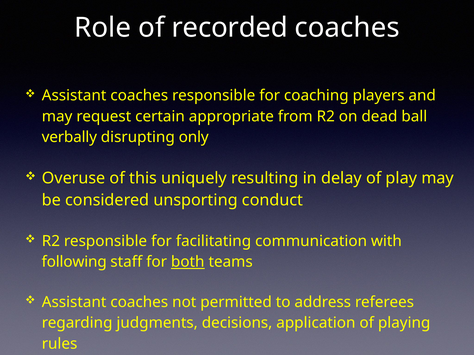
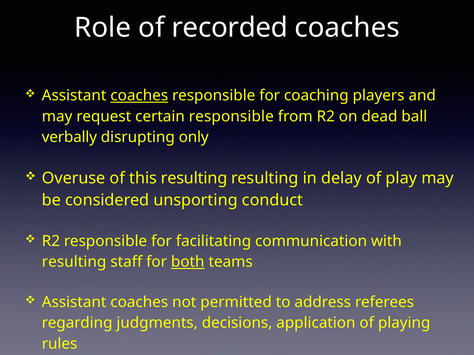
coaches underline: none -> present (139, 96)
certain appropriate: appropriate -> responsible (231, 117)
this uniquely: uniquely -> resulting (194, 178)
following: following -> resulting (74, 262)
